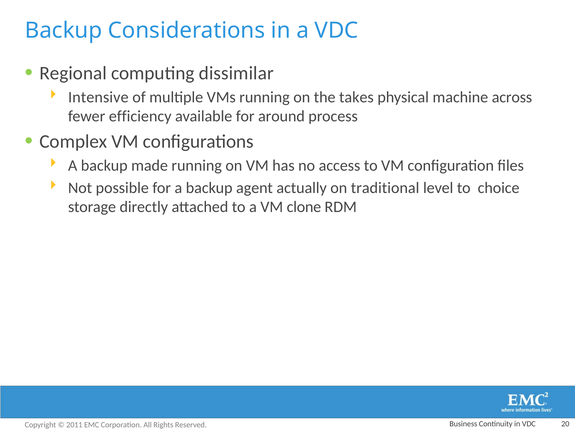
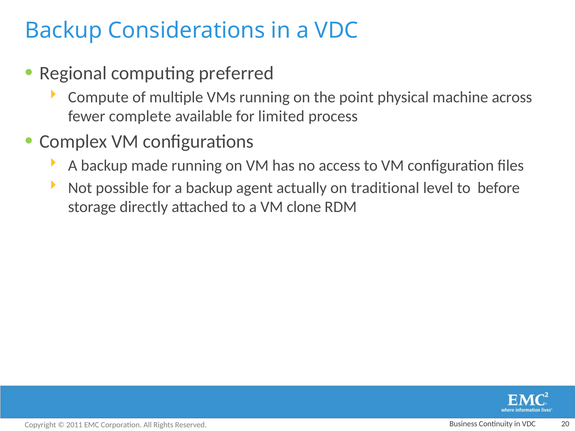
dissimilar: dissimilar -> preferred (236, 73)
Intensive: Intensive -> Compute (98, 97)
takes: takes -> point (356, 97)
efficiency: efficiency -> complete (140, 116)
around: around -> limited (281, 116)
choice: choice -> before (499, 188)
